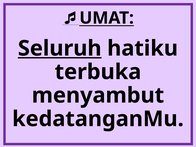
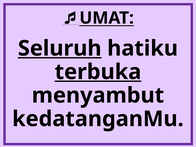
terbuka underline: none -> present (98, 72)
